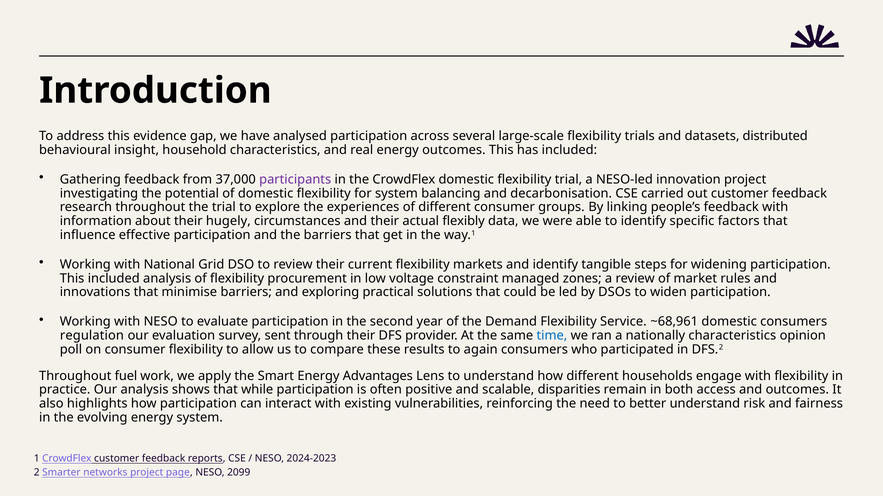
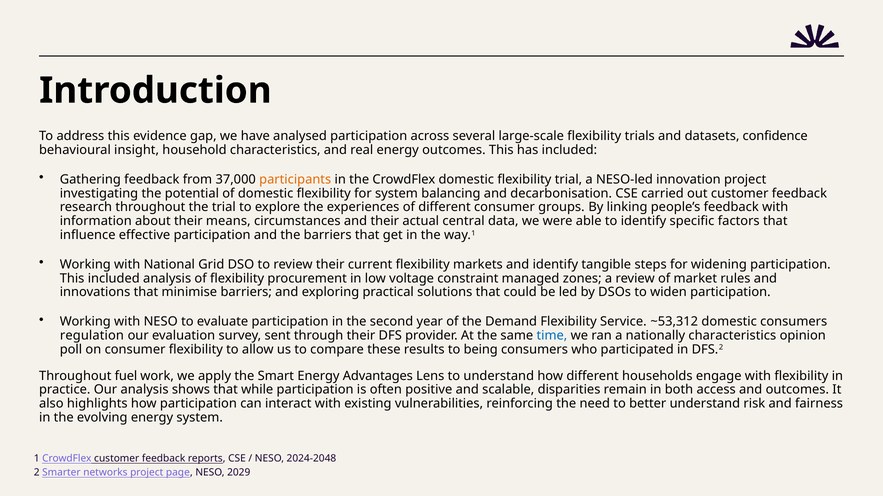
distributed: distributed -> confidence (775, 136)
participants colour: purple -> orange (295, 180)
hugely: hugely -> means (228, 221)
flexibly: flexibly -> central (464, 221)
~68,961: ~68,961 -> ~53,312 (674, 322)
again: again -> being (481, 350)
2024-2023: 2024-2023 -> 2024-2048 (311, 459)
2099: 2099 -> 2029 (239, 473)
